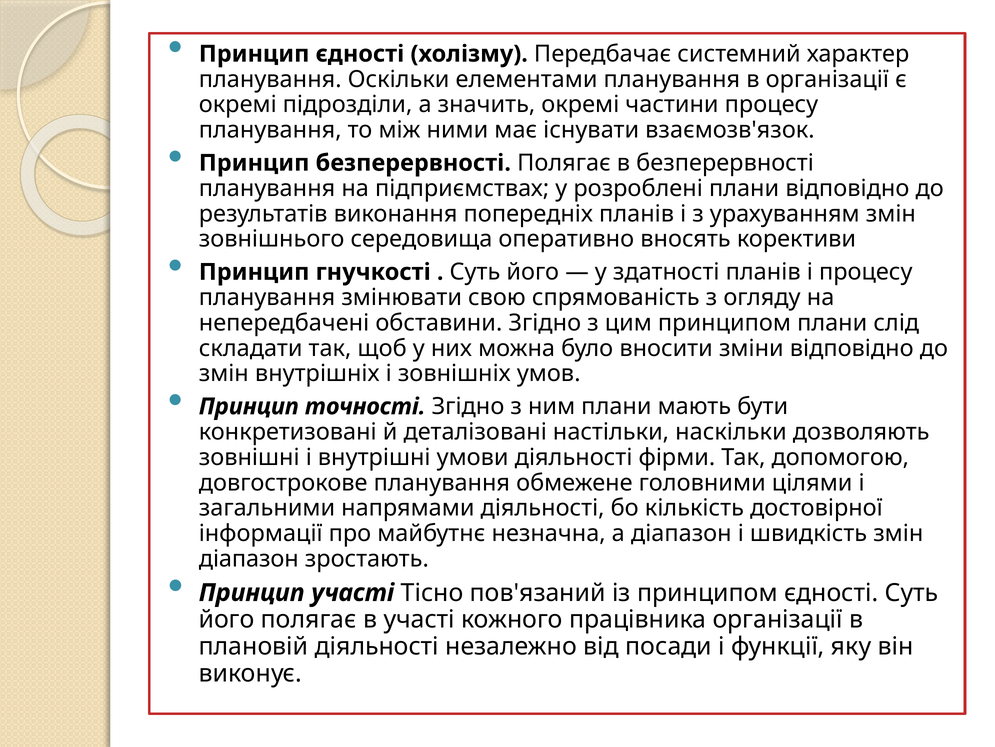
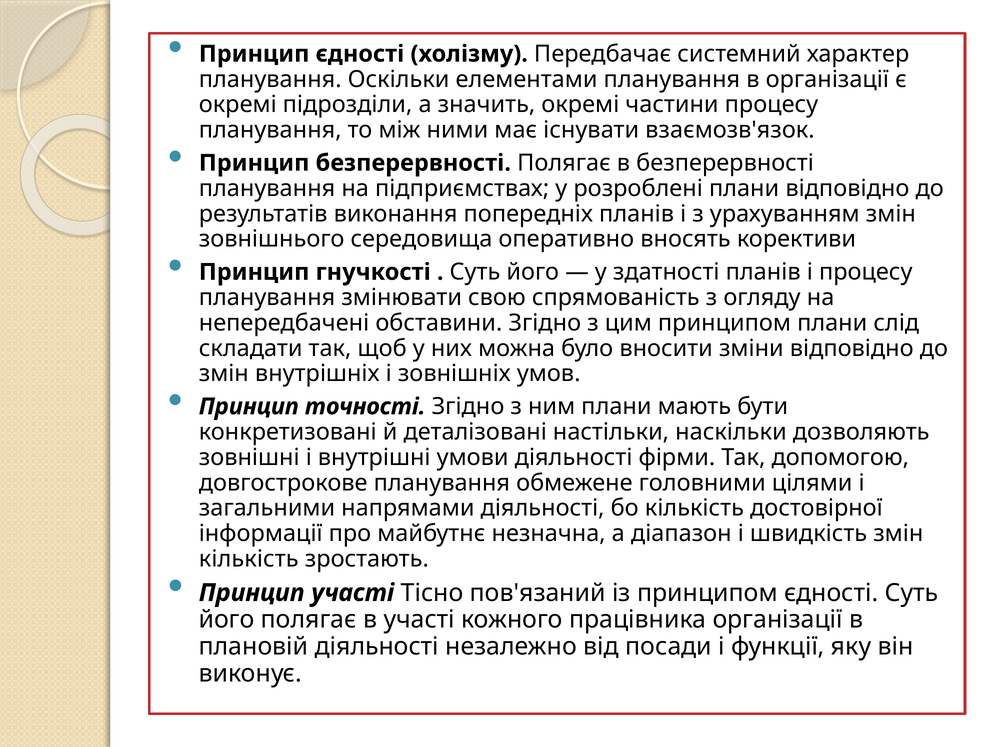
діапазон: діапазон -> кількість (249, 558)
